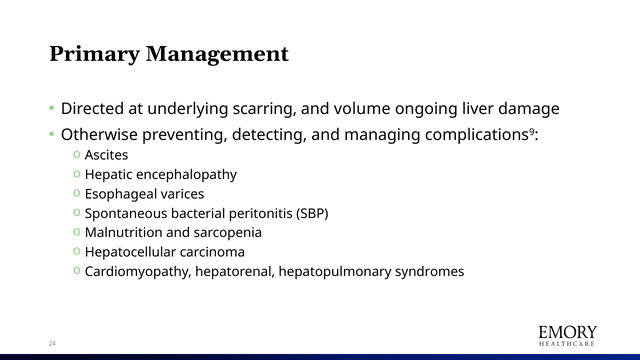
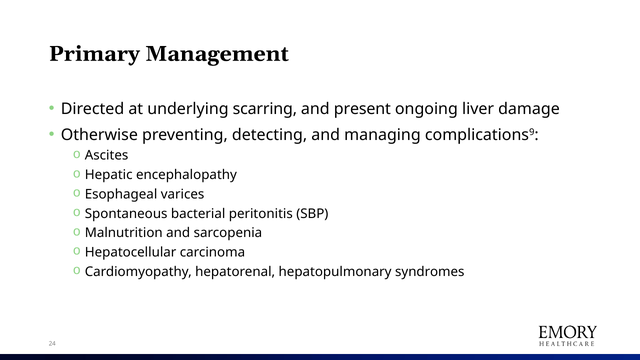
volume: volume -> present (362, 109)
